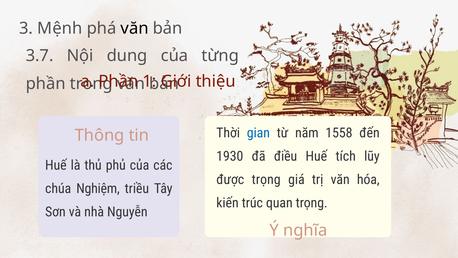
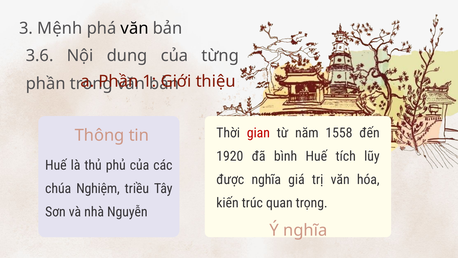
3.7: 3.7 -> 3.6 (40, 56)
gian colour: blue -> red (258, 133)
1930: 1930 -> 1920 (230, 156)
điều: điều -> bình (286, 156)
được trọng: trọng -> nghĩa (266, 179)
